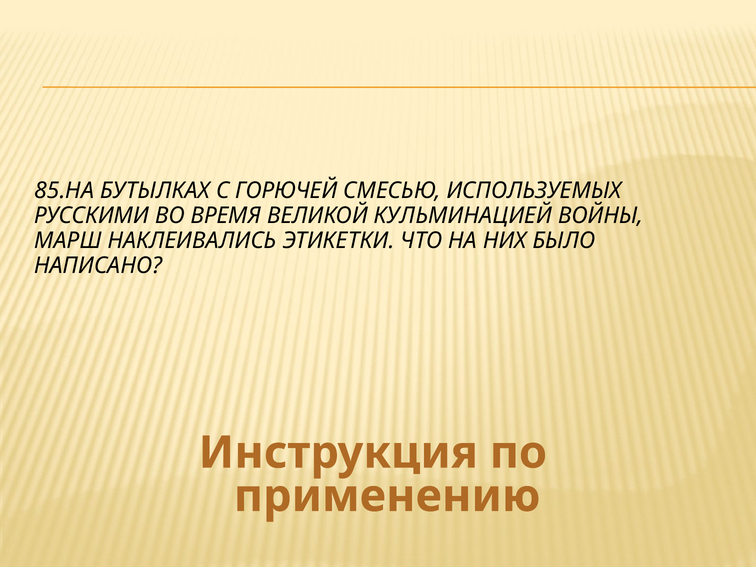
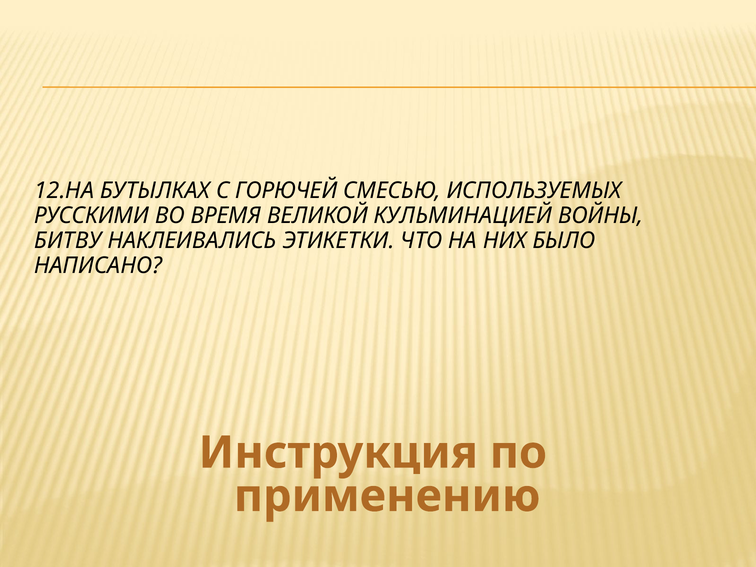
85.НА: 85.НА -> 12.НА (64, 191)
МАРШ: МАРШ -> БИТВУ (68, 240)
